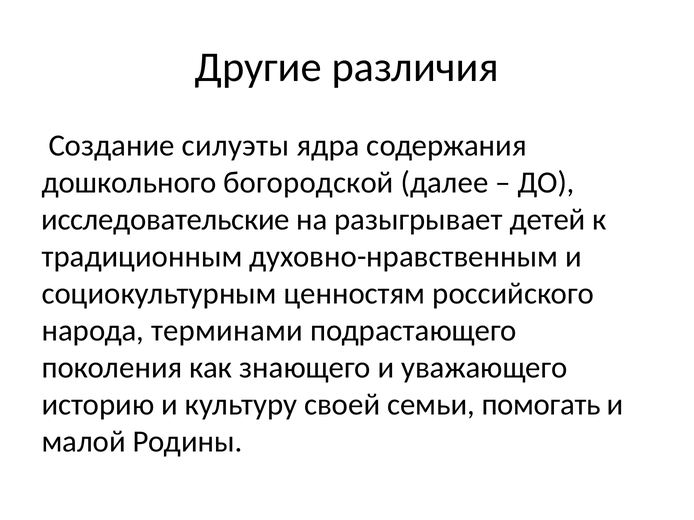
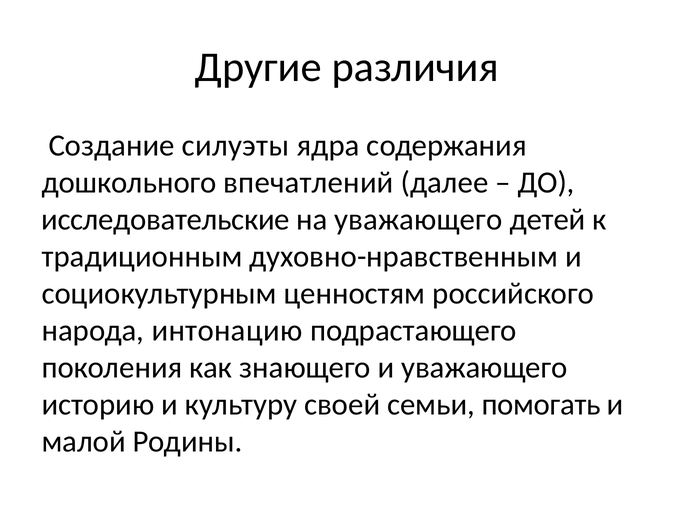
богородской: богородской -> впечатлений (308, 183)
на разыгрывает: разыгрывает -> уважающего (418, 220)
терминами: терминами -> интонацию (227, 331)
